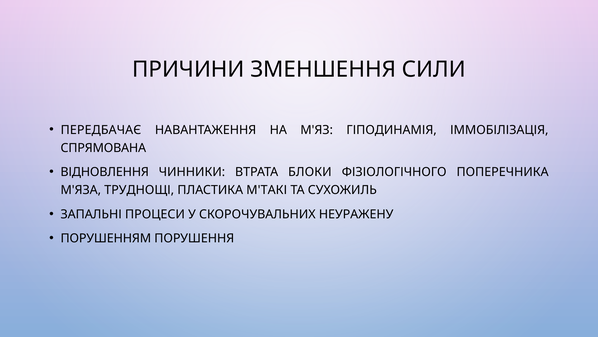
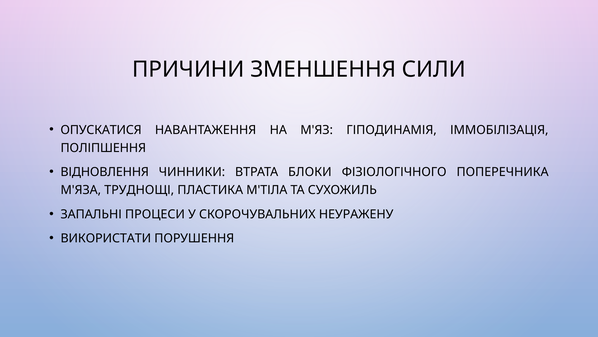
ПЕРЕДБАЧАЄ: ПЕРЕДБАЧАЄ -> ОПУСКАТИСЯ (101, 130)
СПРЯМОВАНА: СПРЯМОВАНА -> ПОЛІПШЕННЯ (103, 148)
М'ТАКІ: М'ТАКІ -> М'ТІЛА (267, 190)
ПОРУШЕННЯМ: ПОРУШЕННЯМ -> ВИКОРИСТАТИ (106, 238)
